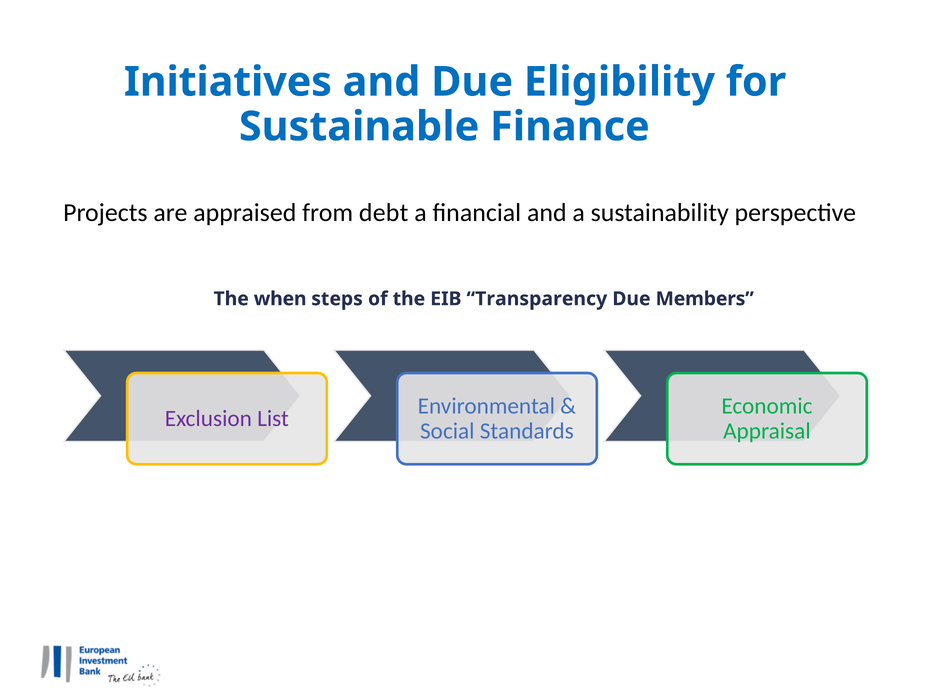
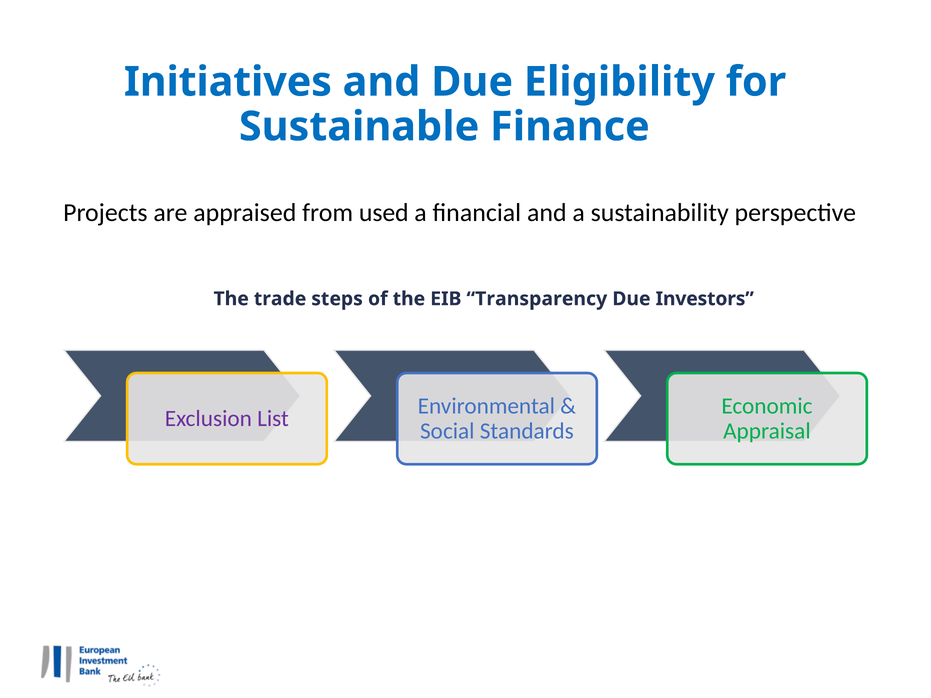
debt: debt -> used (384, 213)
when: when -> trade (280, 299)
Members: Members -> Investors (705, 299)
